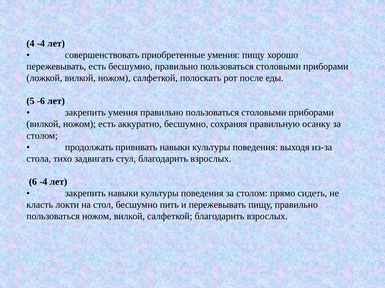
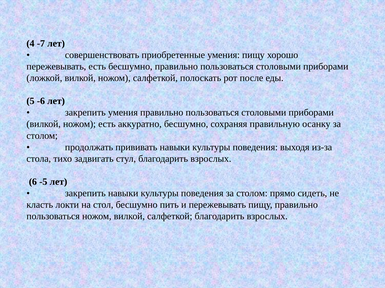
4 -4: -4 -> -7 (41, 44)
6 -4: -4 -> -5 (43, 182)
